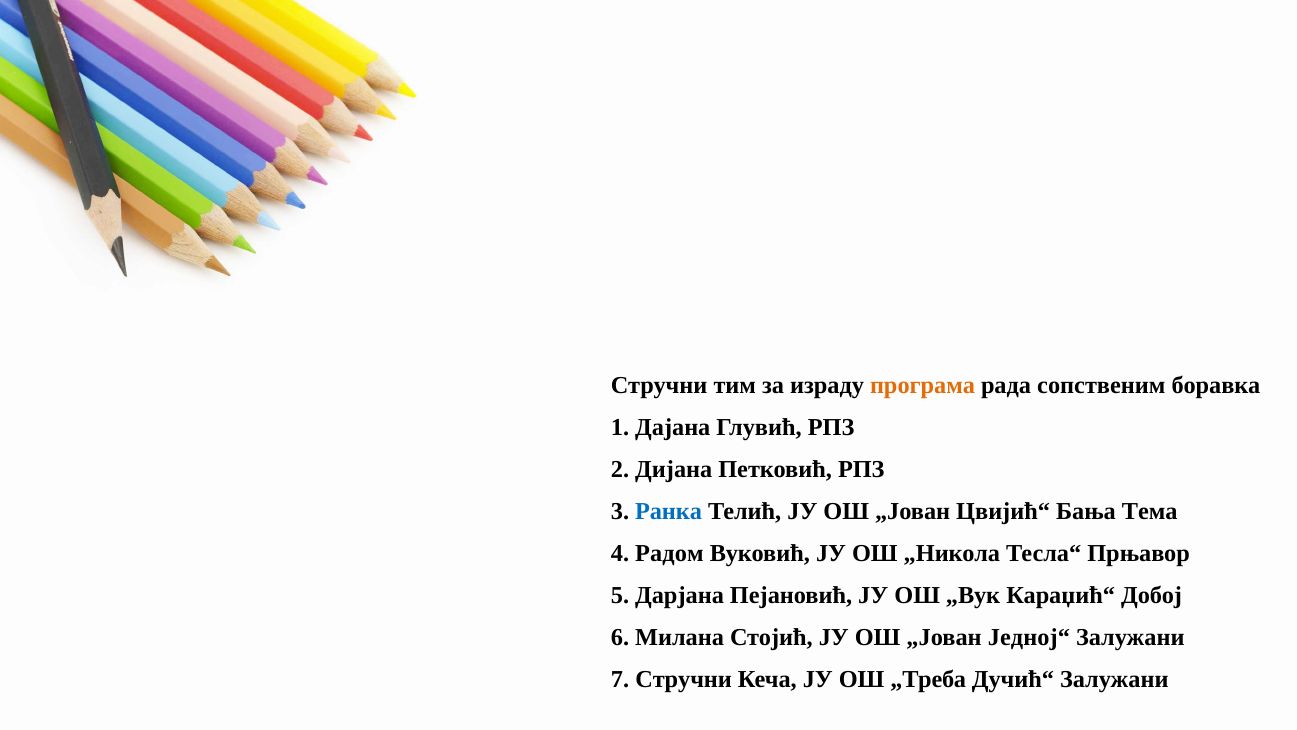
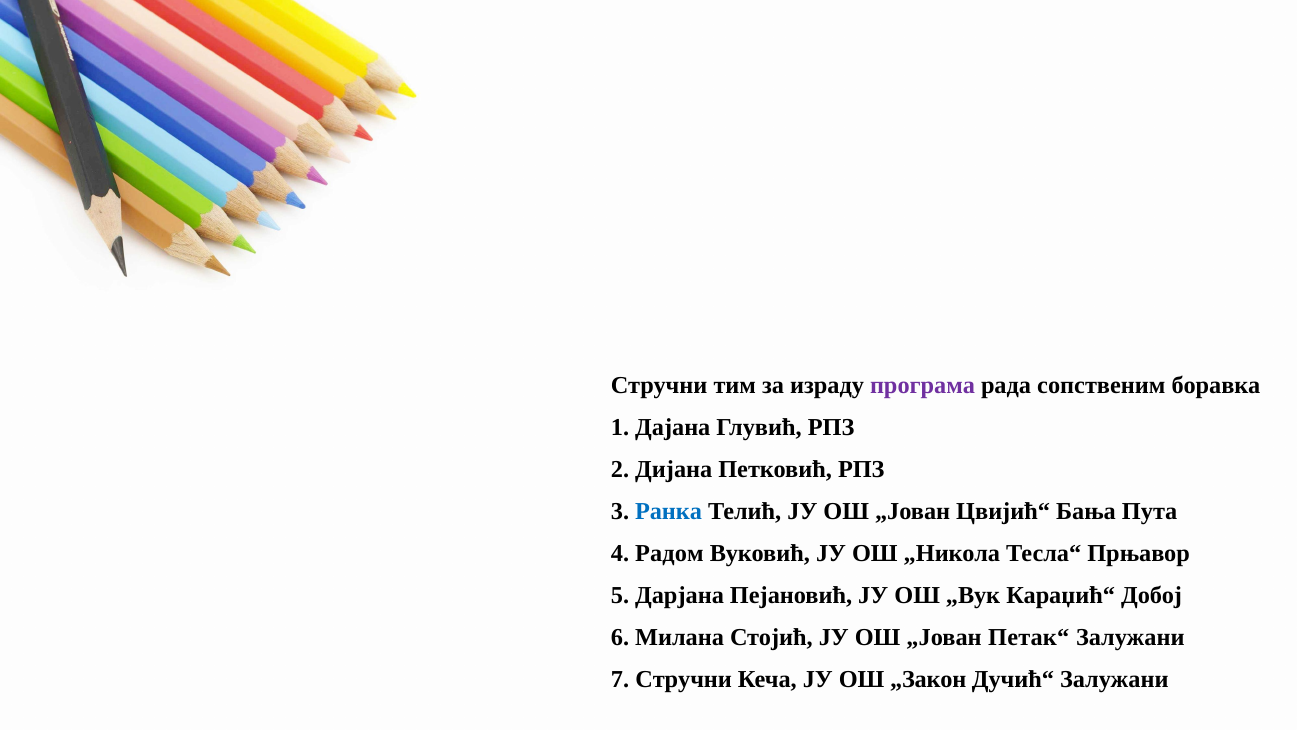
програма colour: orange -> purple (923, 385)
Тема: Тема -> Пута (1150, 511)
Једној“: Једној“ -> Петак“ (1029, 637)
„Треба: „Треба -> „Закон (928, 679)
